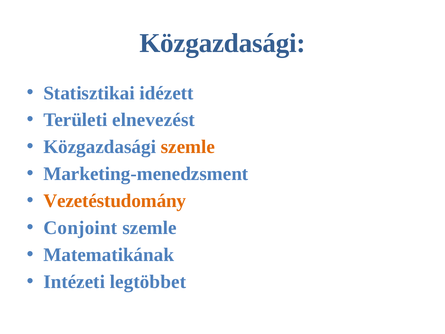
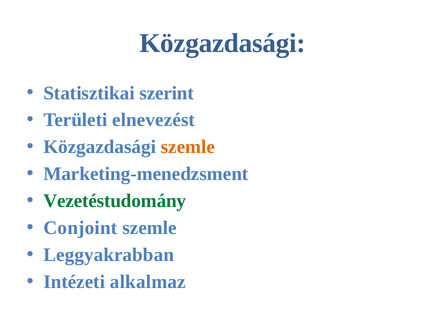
idézett: idézett -> szerint (167, 93)
Vezetéstudomány colour: orange -> green (115, 201)
Matematikának: Matematikának -> Leggyakrabban (109, 255)
legtöbbet: legtöbbet -> alkalmaz (148, 282)
